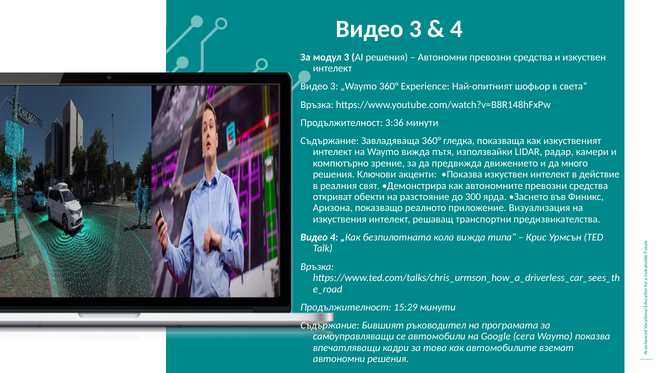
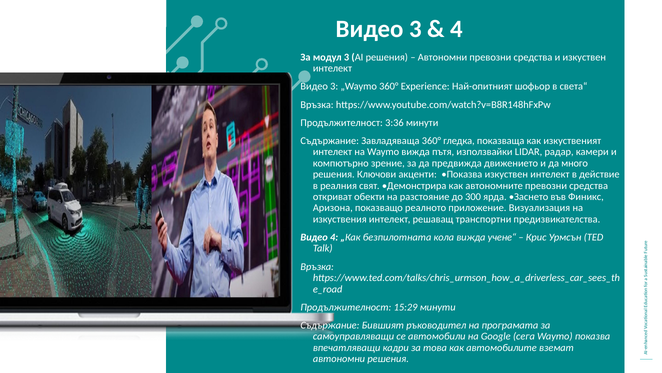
типа“: типа“ -> учене“ (502, 237)
